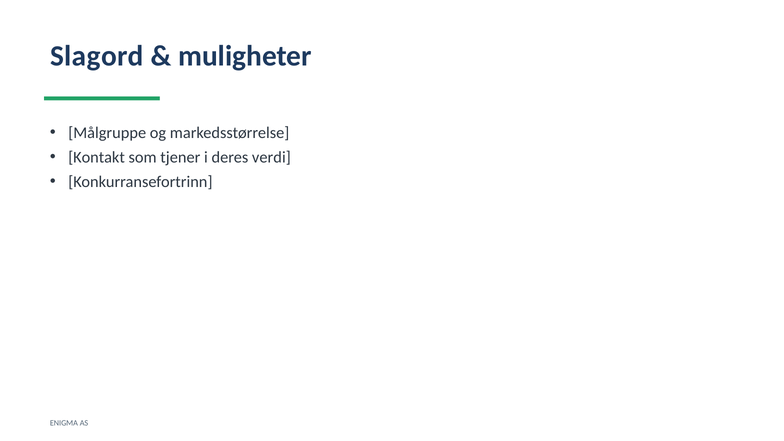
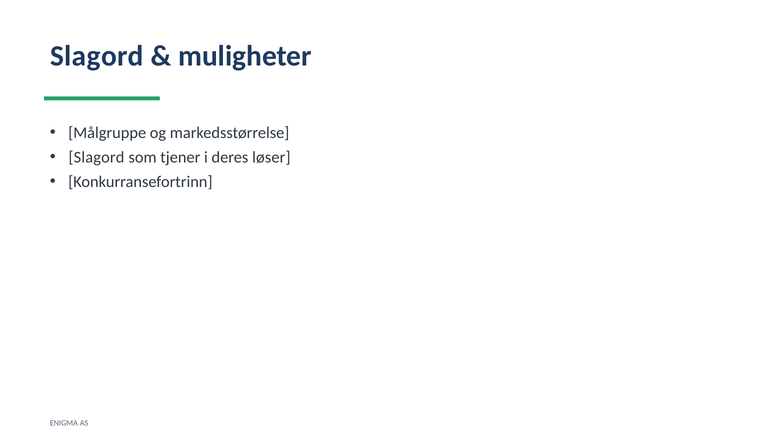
Kontakt: Kontakt -> Slagord (96, 157)
verdi: verdi -> løser (271, 157)
